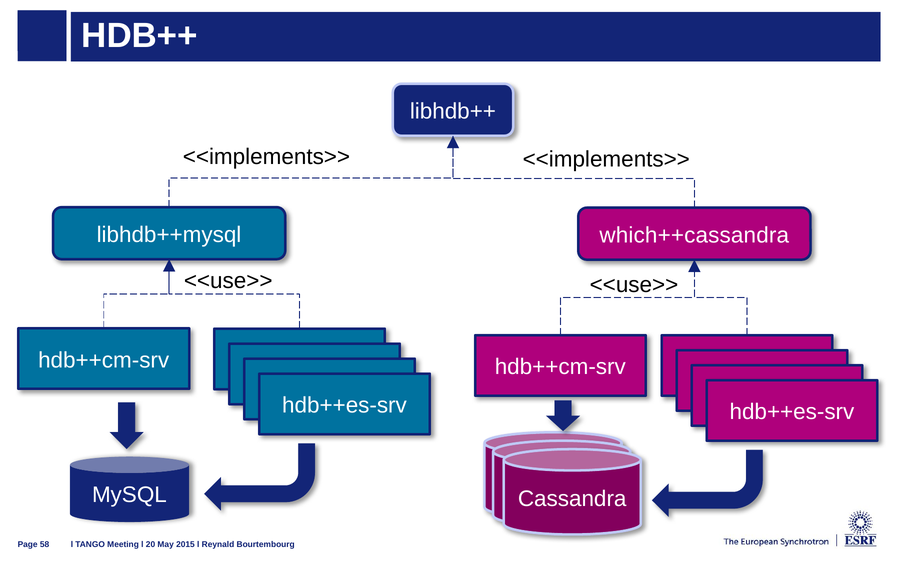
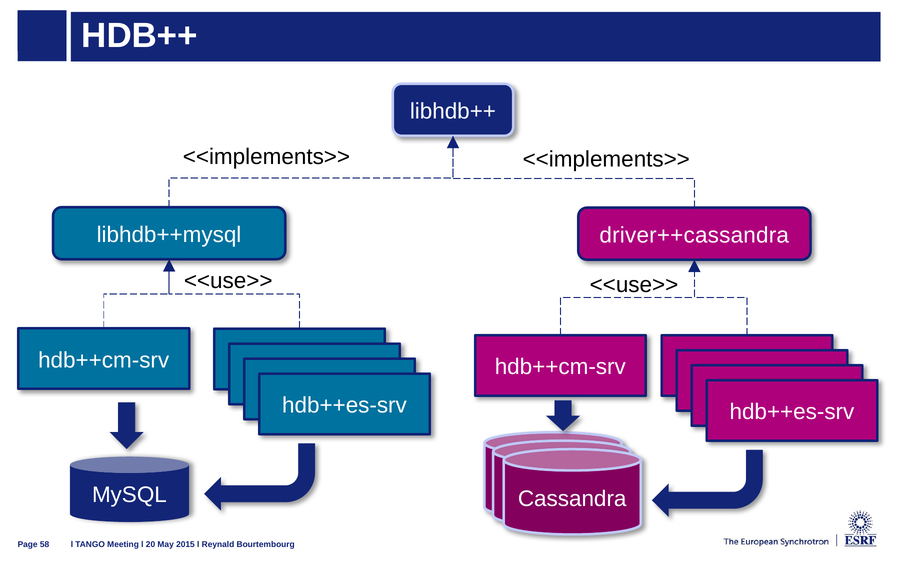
which++cassandra: which++cassandra -> driver++cassandra (694, 235)
